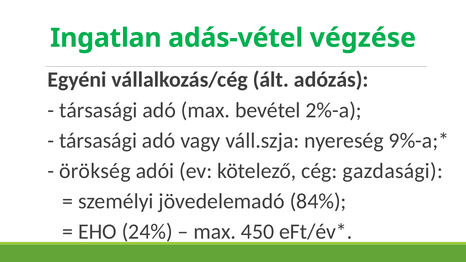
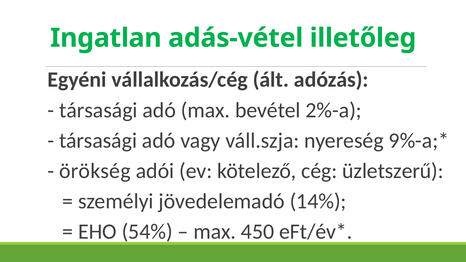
végzése: végzése -> illetőleg (363, 38)
gazdasági: gazdasági -> üzletszerű (393, 171)
84%: 84% -> 14% (318, 201)
24%: 24% -> 54% (147, 232)
